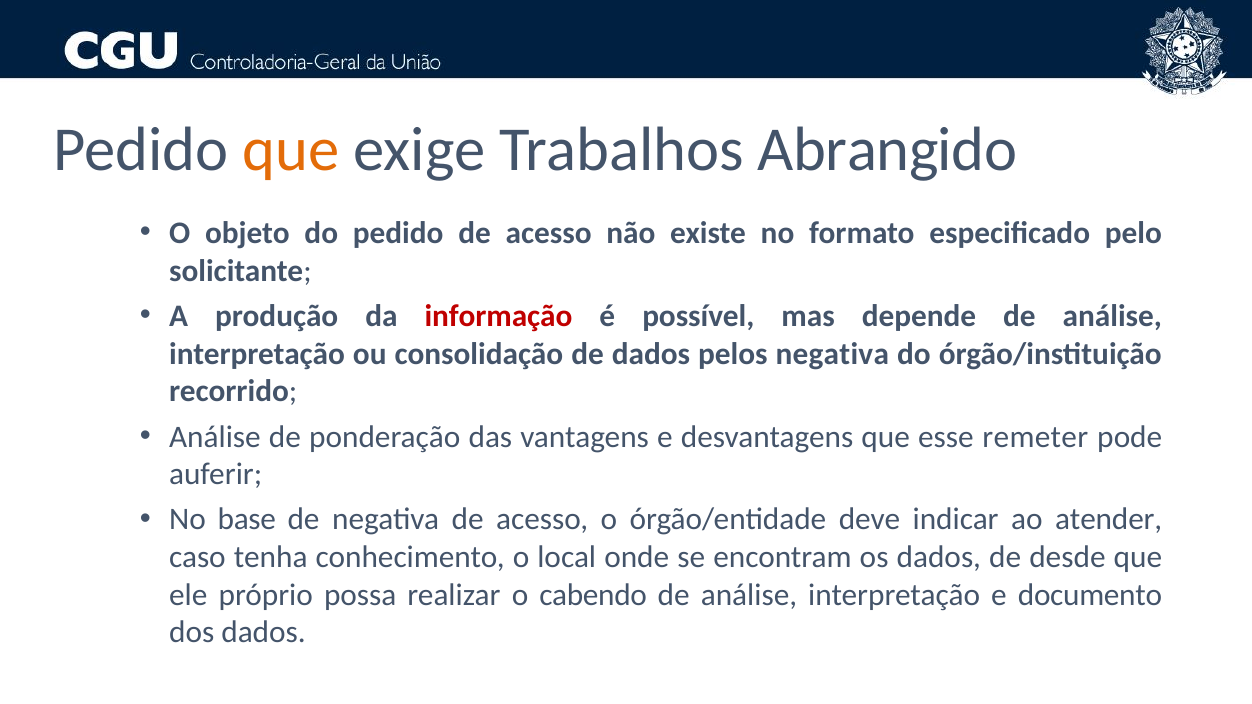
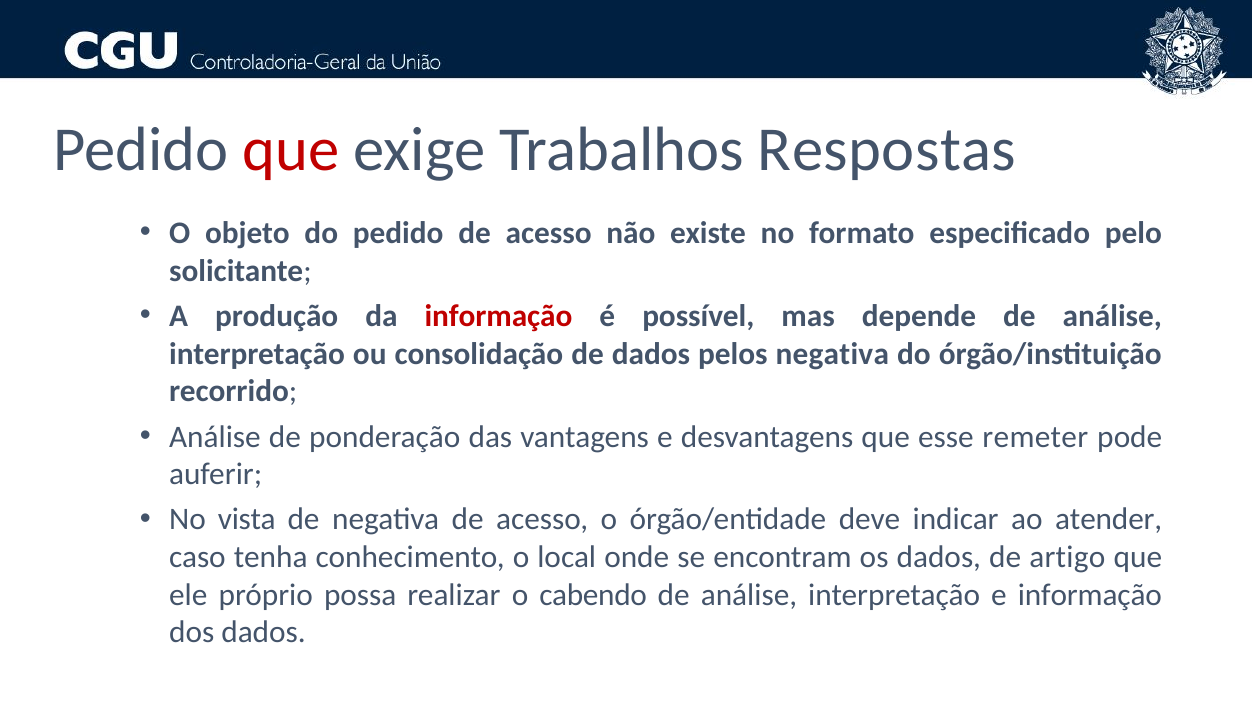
que colour: orange -> red (291, 150)
Abrangido: Abrangido -> Respostas (887, 150)
base: base -> vista (247, 520)
desde: desde -> artigo (1067, 557)
e documento: documento -> informação (1090, 595)
